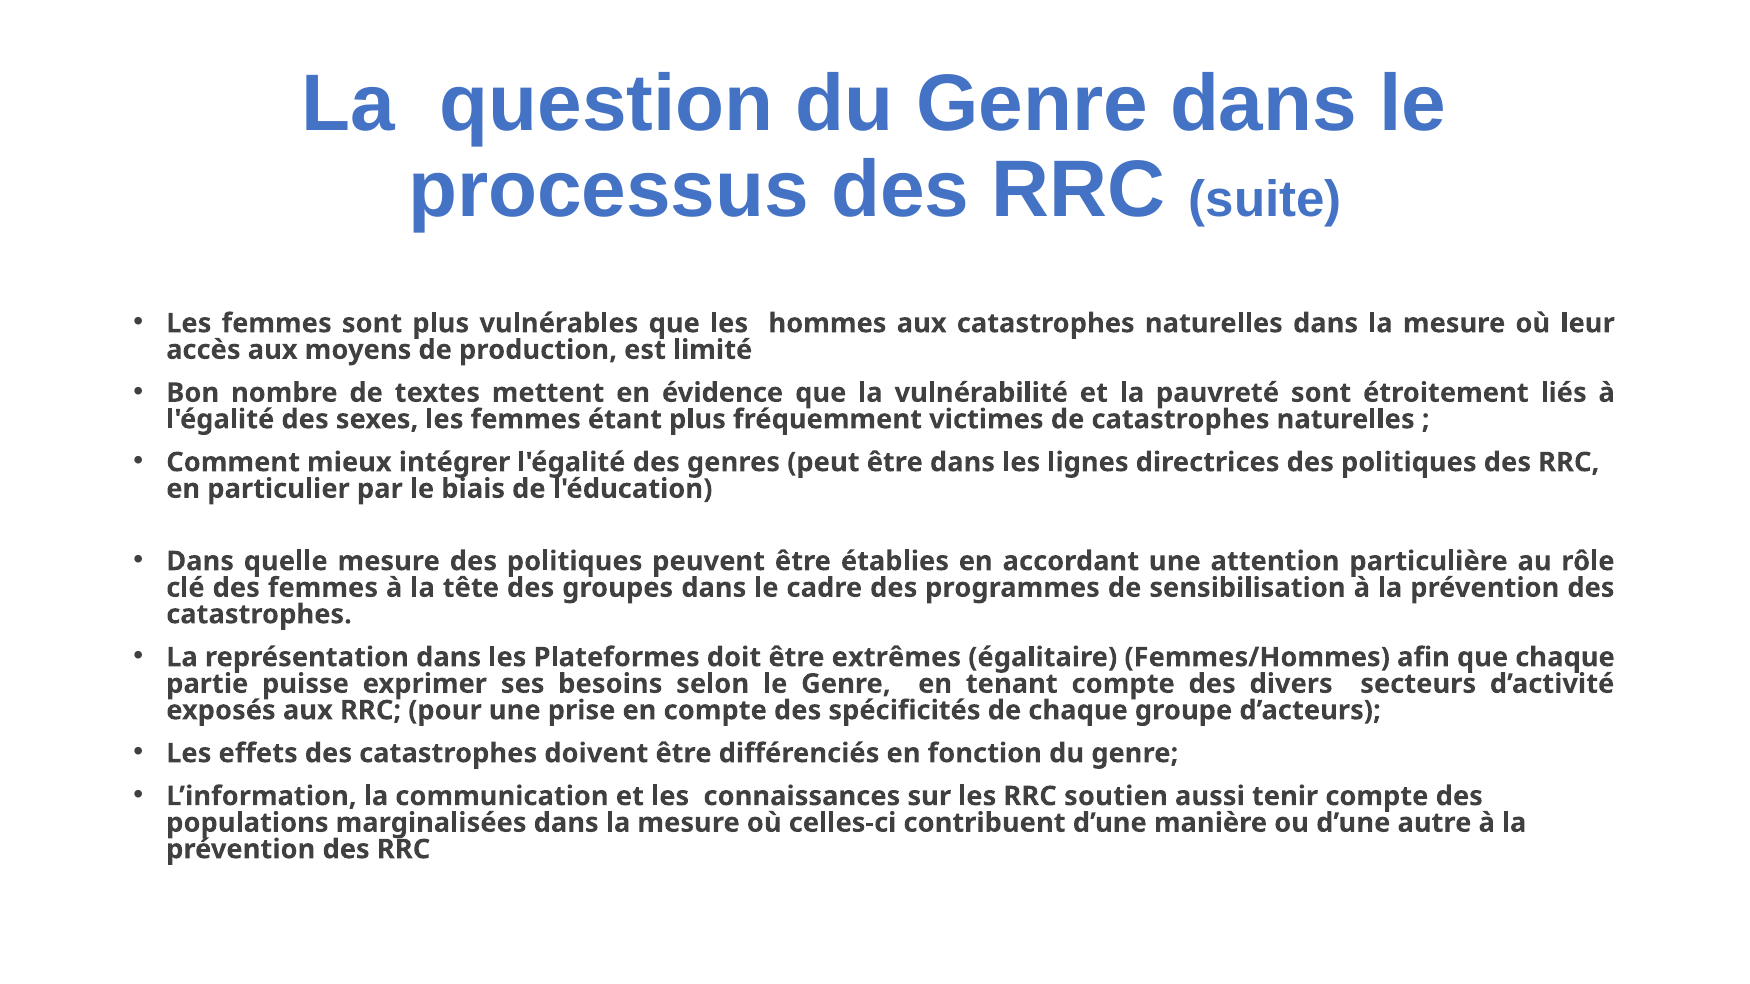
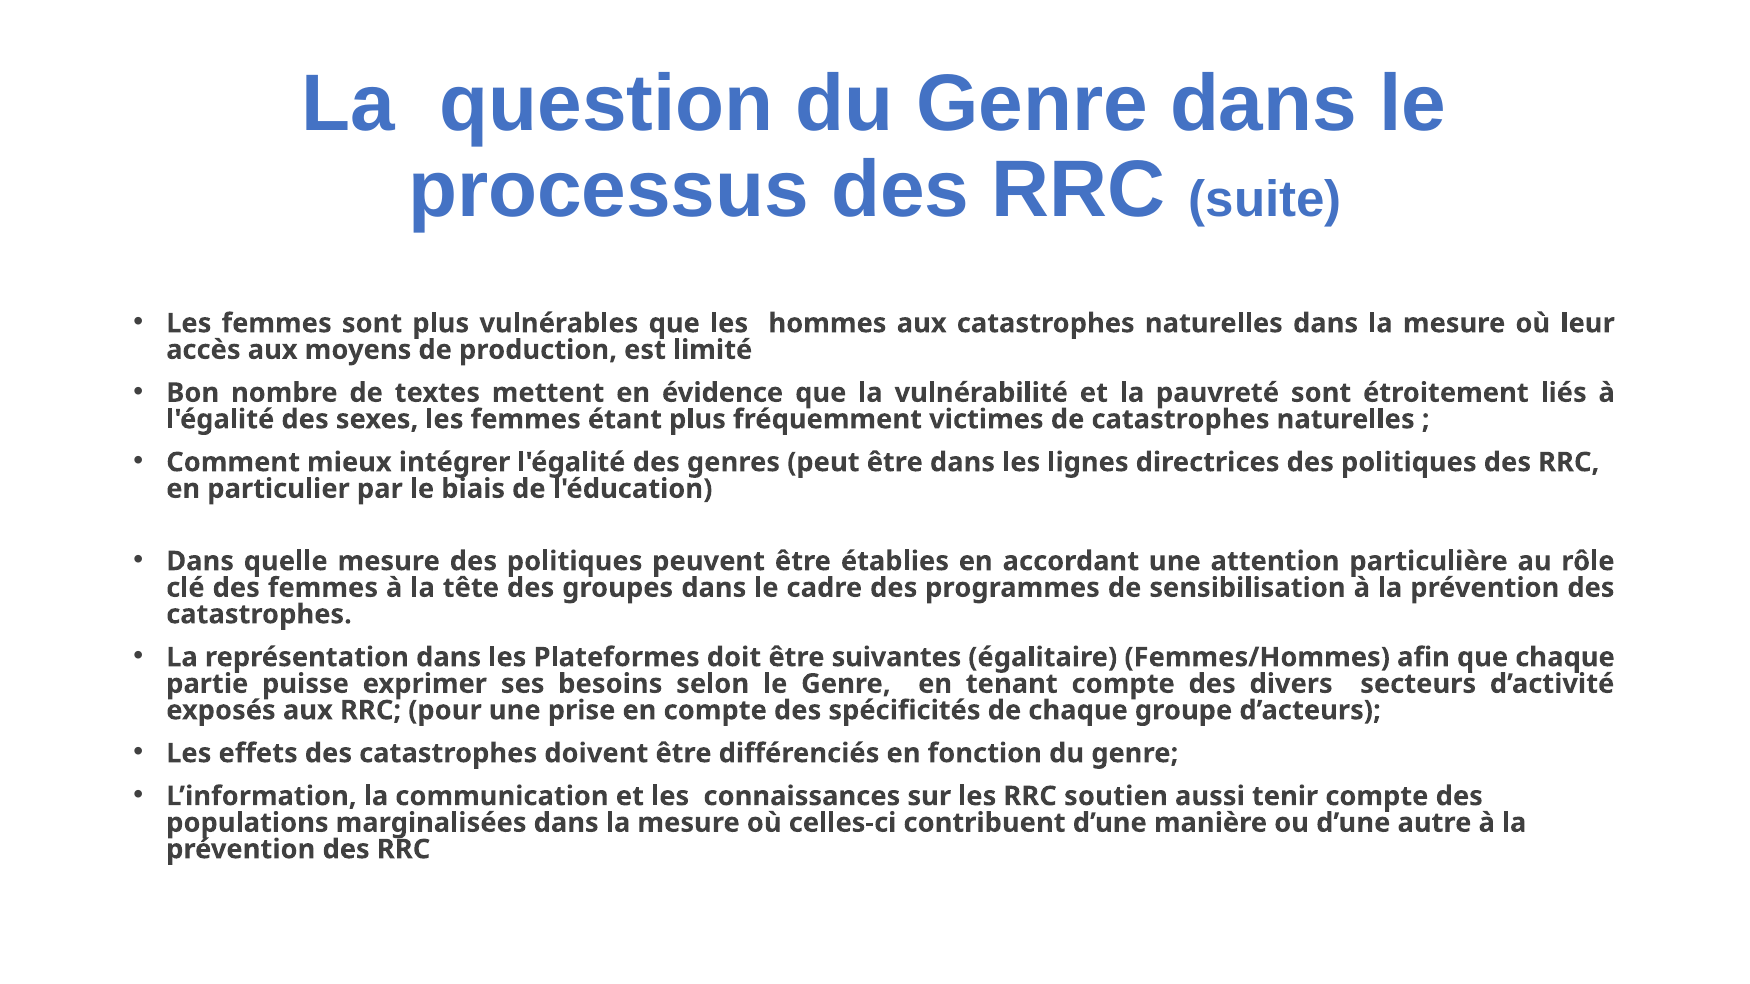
extrêmes: extrêmes -> suivantes (896, 658)
